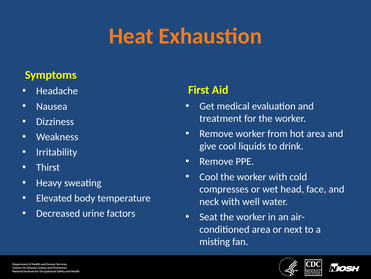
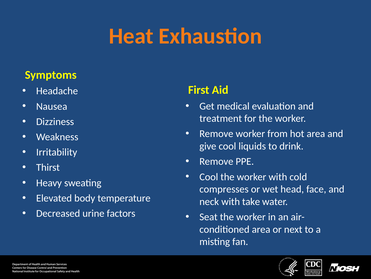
well: well -> take (251, 201)
